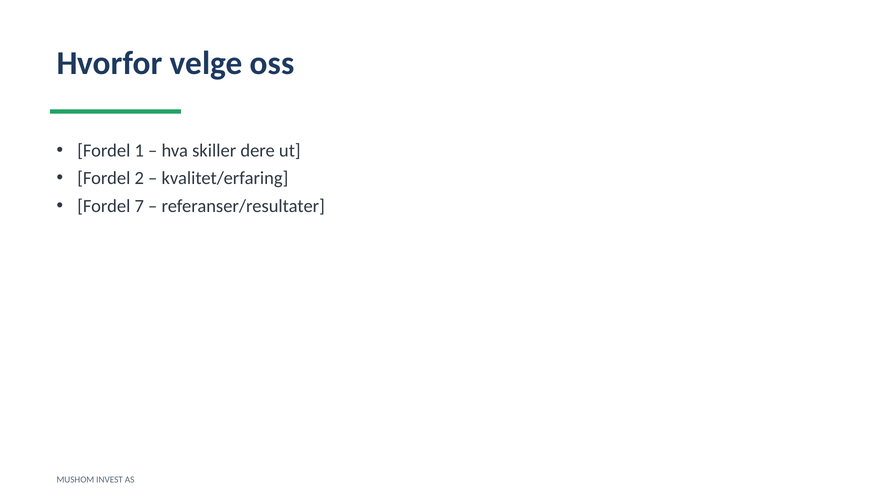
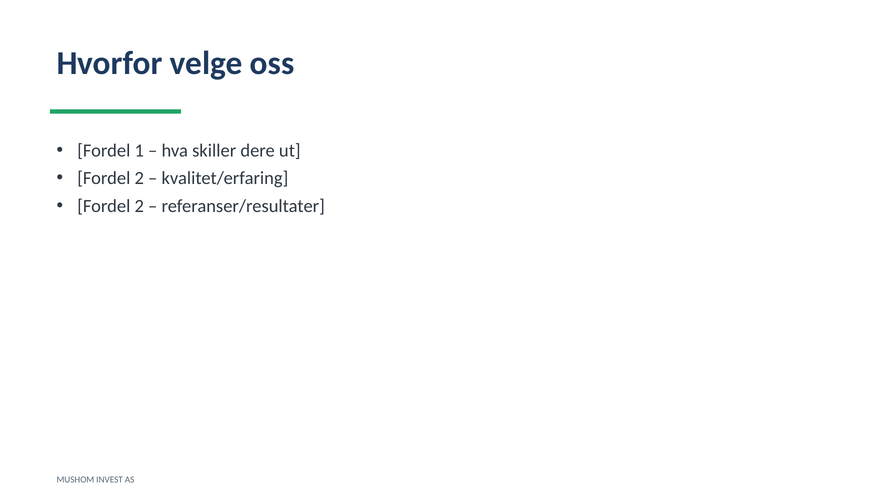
7: 7 -> 2 (139, 206)
